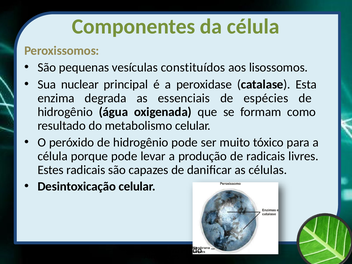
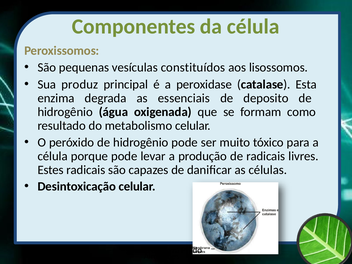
nuclear: nuclear -> produz (80, 84)
espécies: espécies -> deposito (266, 98)
